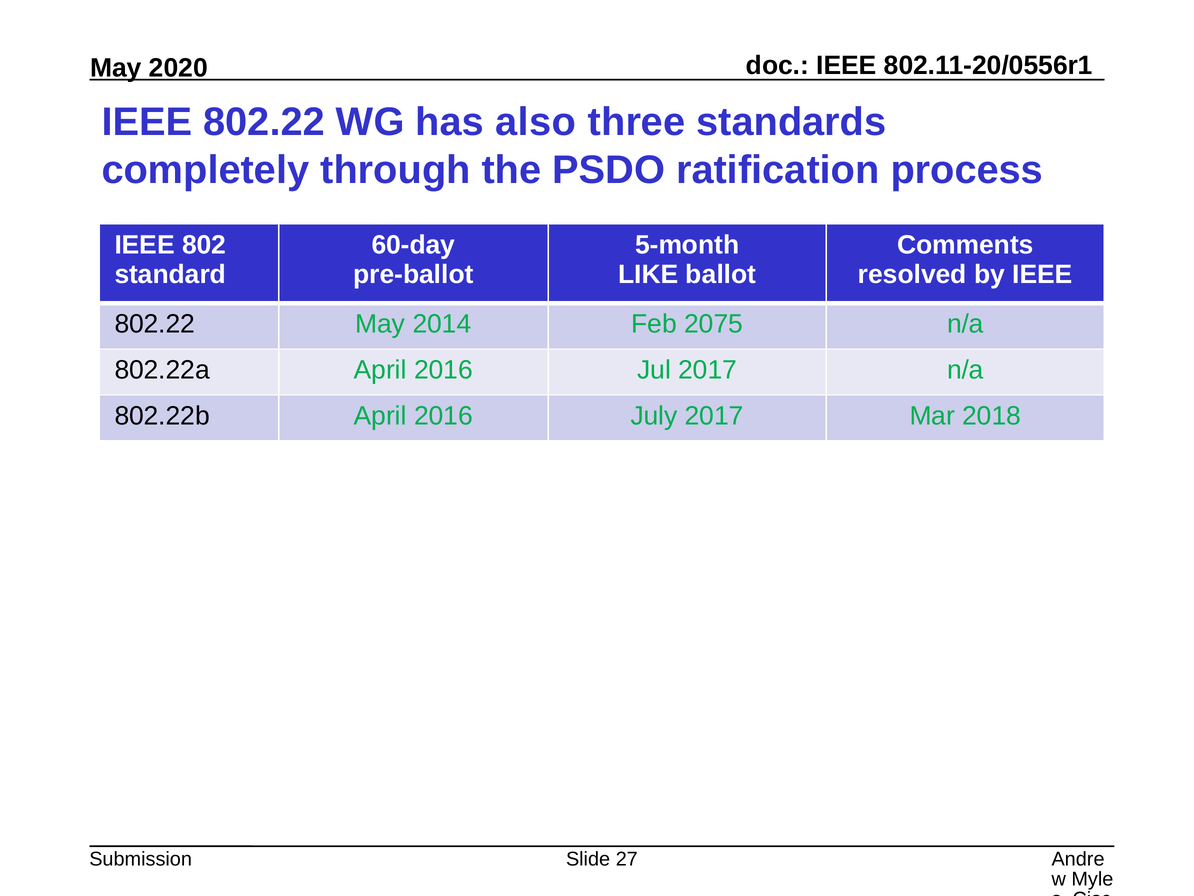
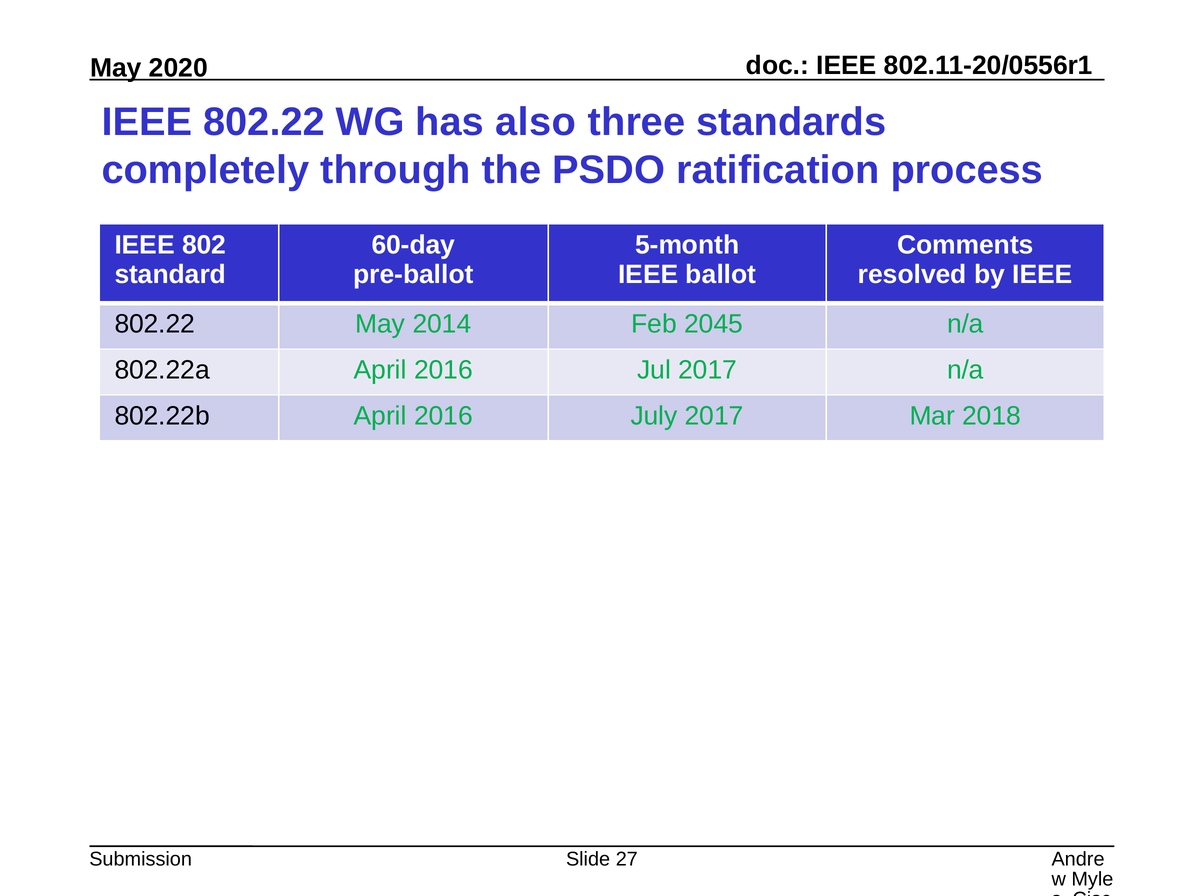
LIKE: LIKE -> IEEE (648, 274)
2075: 2075 -> 2045 (714, 324)
